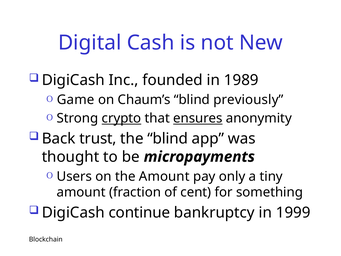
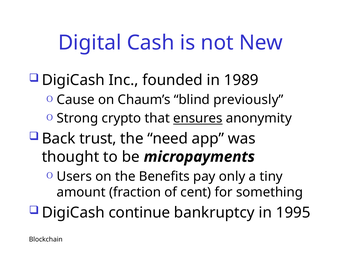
Game: Game -> Cause (76, 100)
crypto underline: present -> none (121, 118)
the blind: blind -> need (168, 138)
the Amount: Amount -> Benefits (164, 176)
1999: 1999 -> 1995 (293, 212)
